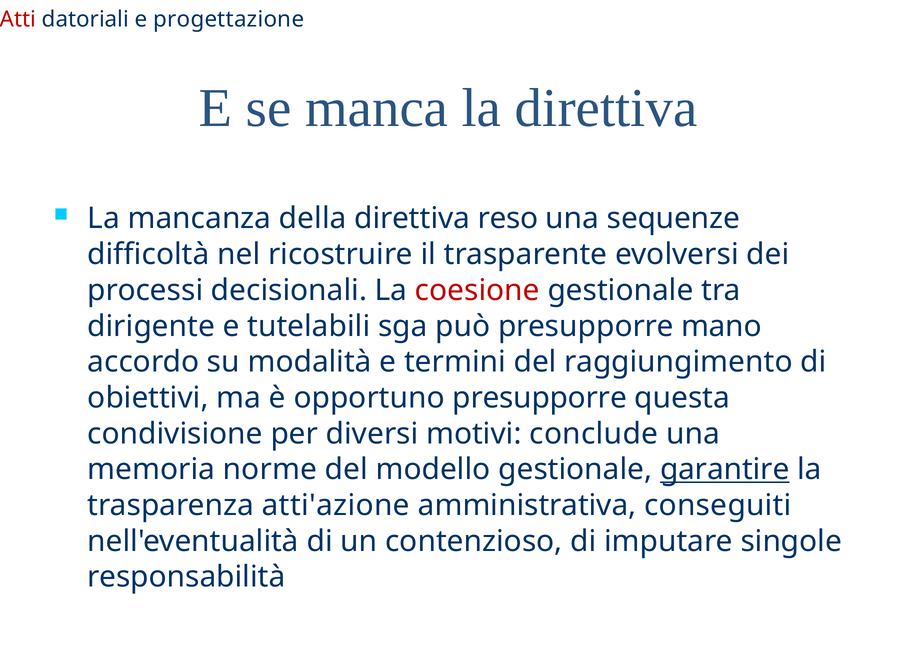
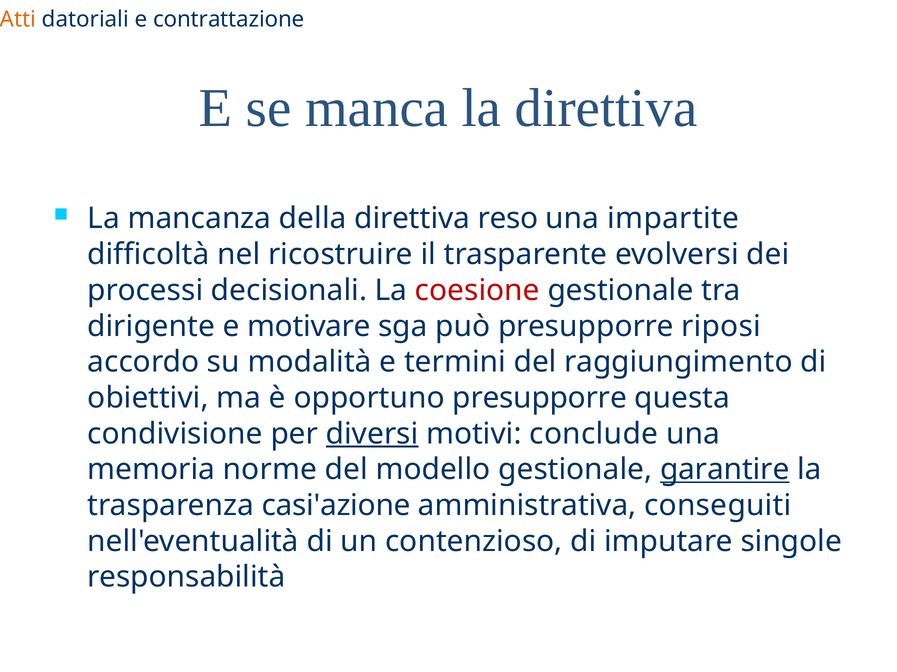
Atti colour: red -> orange (18, 19)
progettazione: progettazione -> contrattazione (229, 19)
sequenze: sequenze -> impartite (673, 219)
tutelabili: tutelabili -> motivare (309, 327)
mano: mano -> riposi (721, 327)
diversi underline: none -> present (372, 434)
atti'azione: atti'azione -> casi'azione (336, 506)
